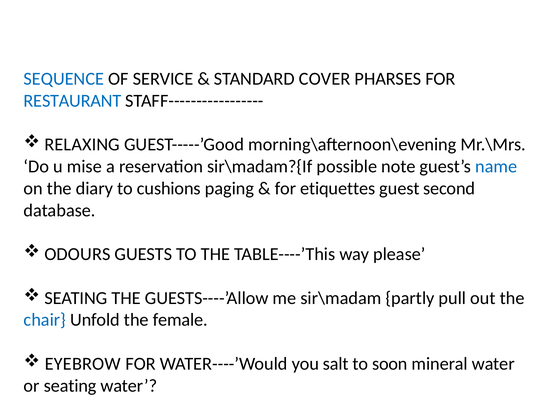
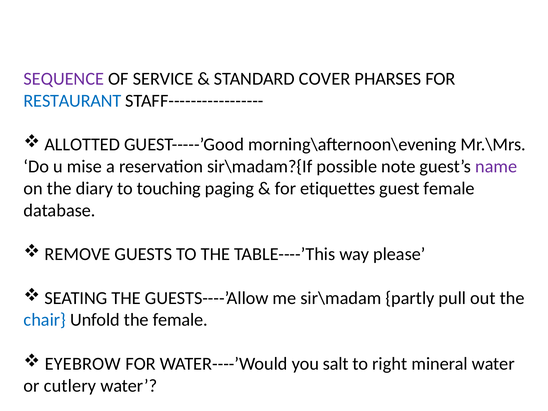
SEQUENCE colour: blue -> purple (64, 79)
RELAXING: RELAXING -> ALLOTTED (82, 145)
name colour: blue -> purple (496, 167)
cushions: cushions -> touching (169, 188)
guest second: second -> female (449, 188)
ODOURS: ODOURS -> REMOVE (77, 254)
soon: soon -> right (390, 364)
or seating: seating -> cutlery (70, 386)
